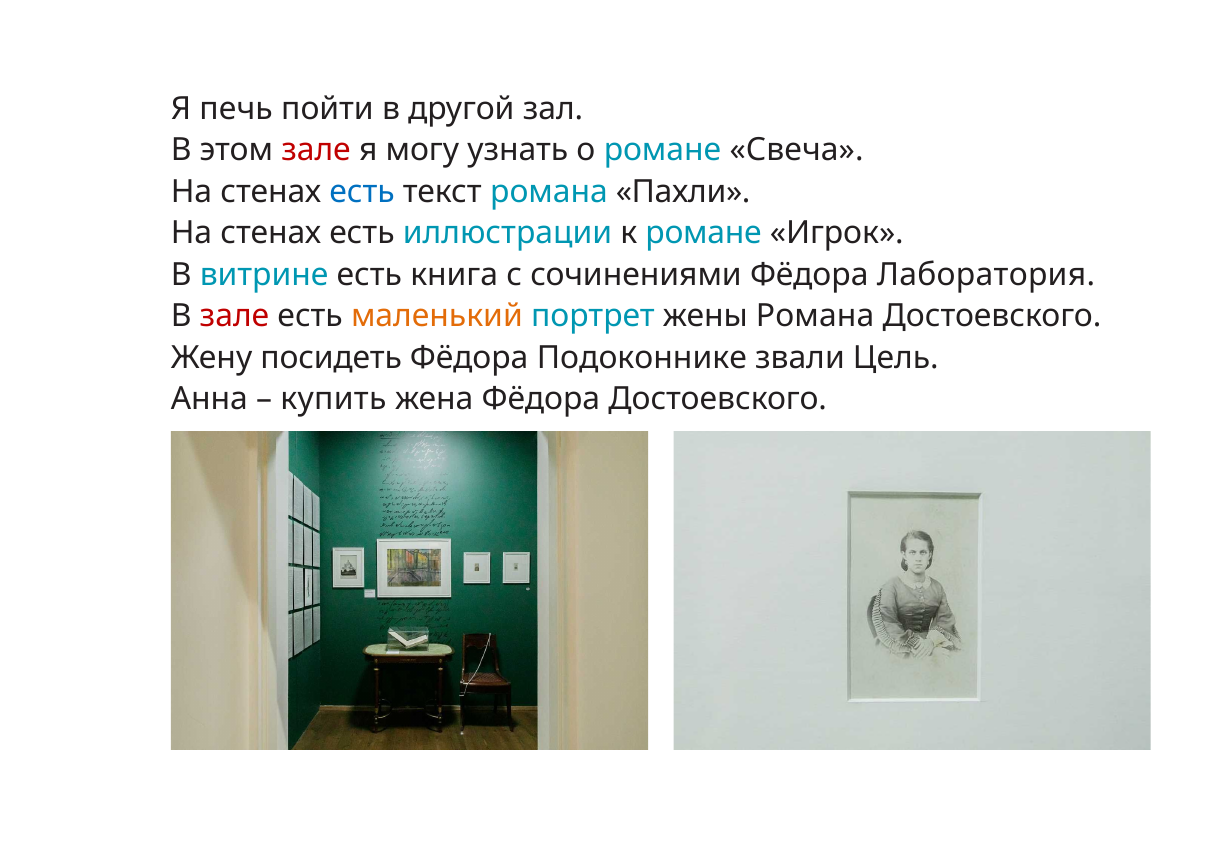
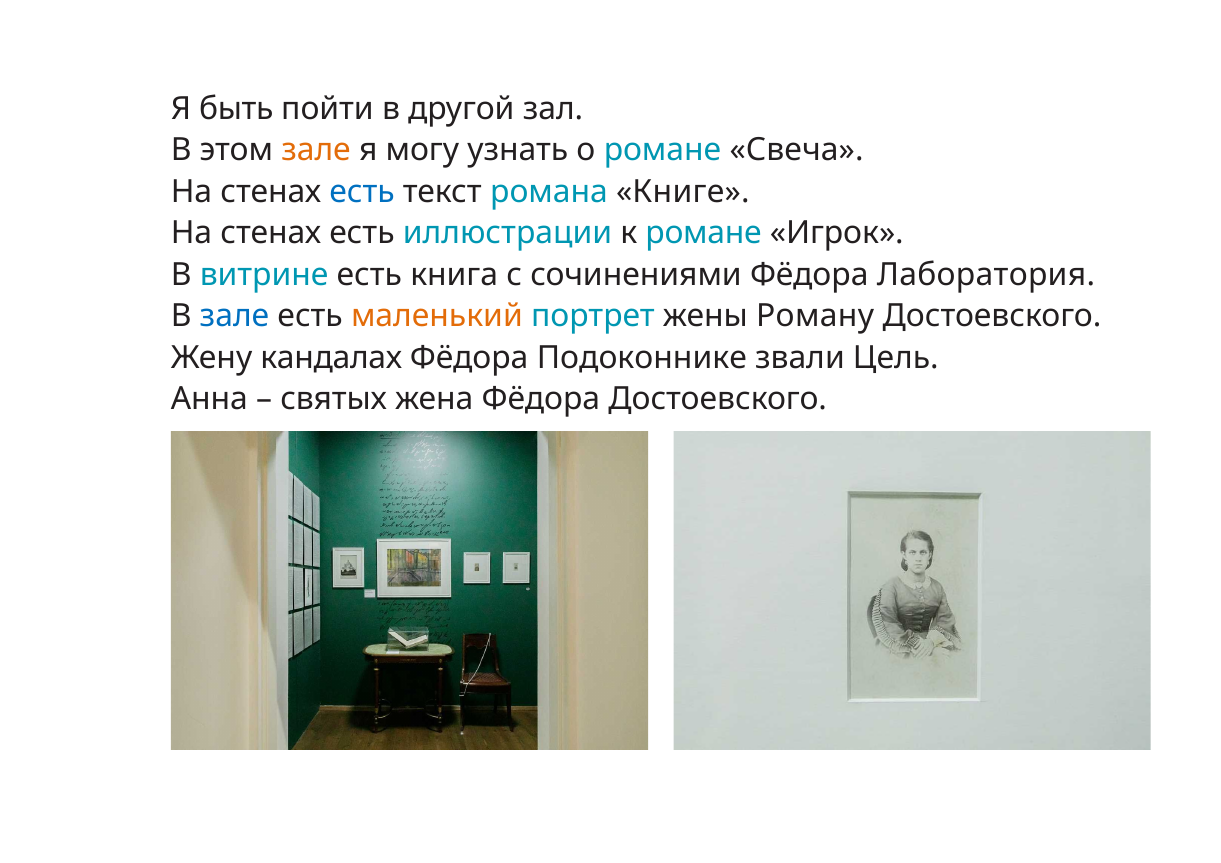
печь: печь -> быть (236, 109)
зале colour: red -> orange (316, 150)
Пахли: Пахли -> Книге (683, 192)
зале colour: red -> blue (235, 316)
жены Романа: Романа -> Роману (815, 316)
посидеть: посидеть -> кандалах (331, 358)
купить: купить -> святых (334, 399)
